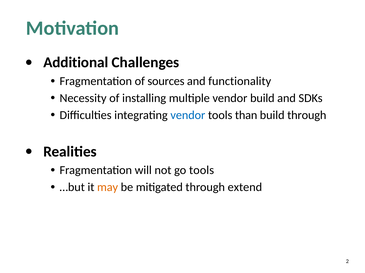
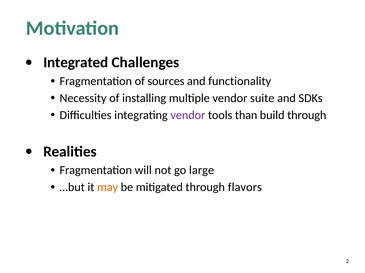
Additional: Additional -> Integrated (76, 63)
vendor build: build -> suite (262, 98)
vendor colour: blue -> purple (188, 115)
go tools: tools -> large (202, 171)
extend: extend -> flavors (245, 188)
